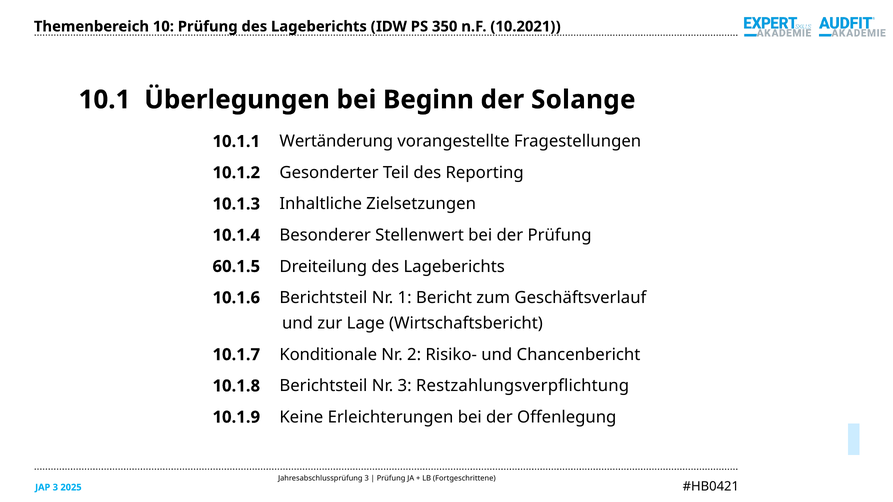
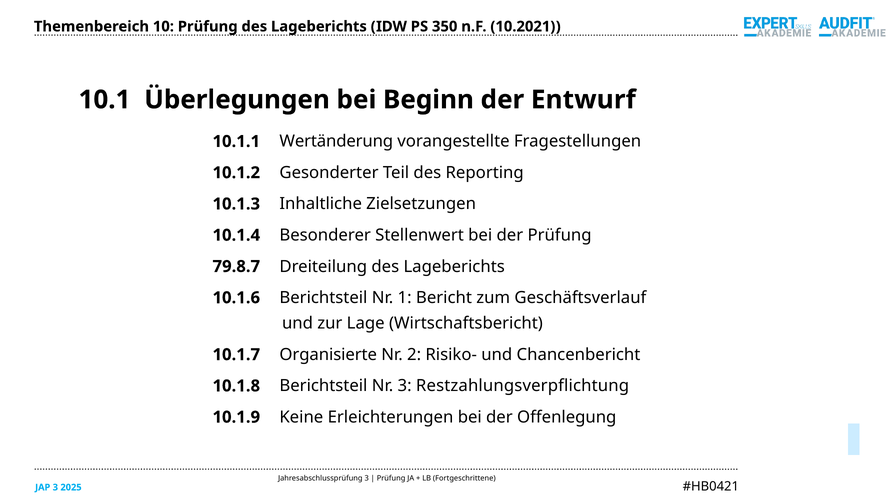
Solange: Solange -> Entwurf (583, 100)
60.1.5: 60.1.5 -> 79.8.7 (236, 267)
Konditionale: Konditionale -> Organisierte (328, 355)
